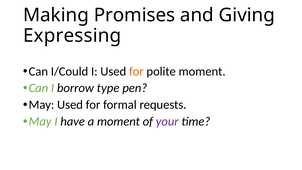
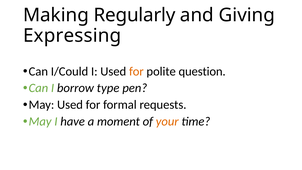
Promises: Promises -> Regularly (135, 15)
polite moment: moment -> question (202, 71)
your colour: purple -> orange (167, 121)
